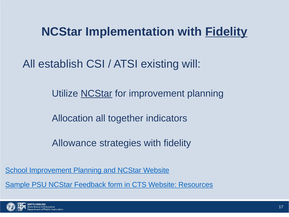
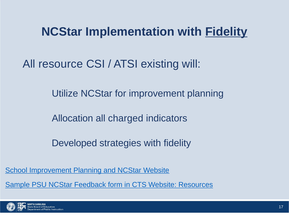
establish: establish -> resource (61, 64)
NCStar underline: present -> none (97, 93)
together: together -> charged (126, 118)
Allowance: Allowance -> Developed (74, 143)
